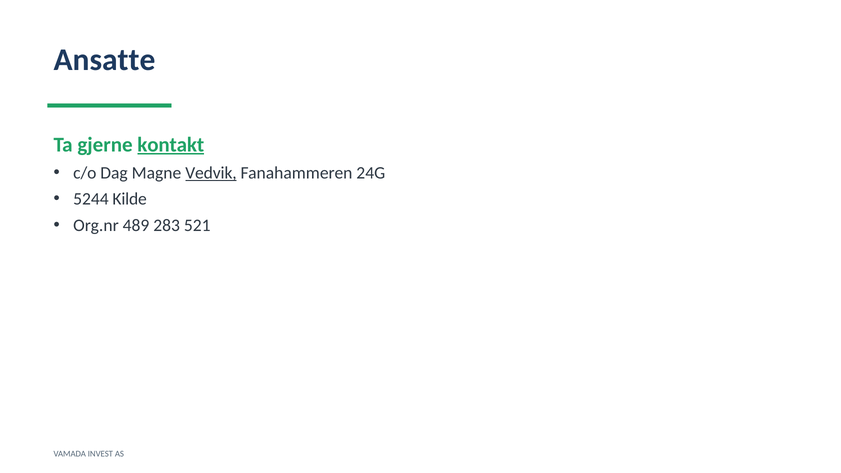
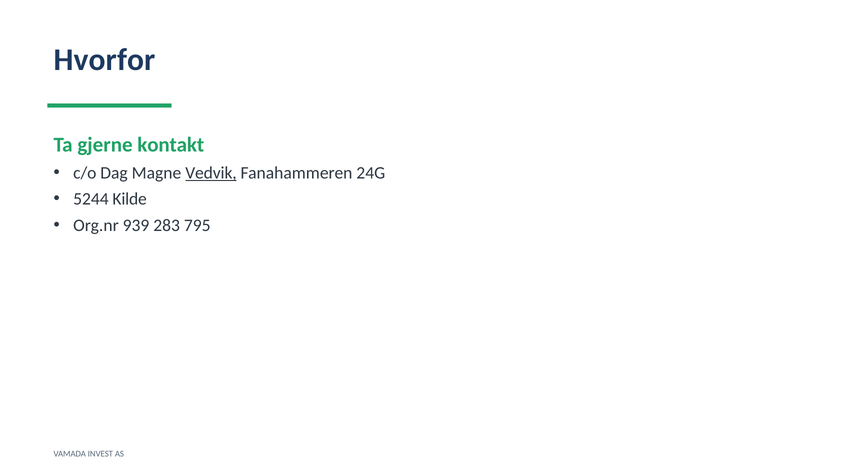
Ansatte: Ansatte -> Hvorfor (105, 60)
kontakt underline: present -> none (171, 145)
489: 489 -> 939 (136, 226)
521: 521 -> 795 (197, 226)
